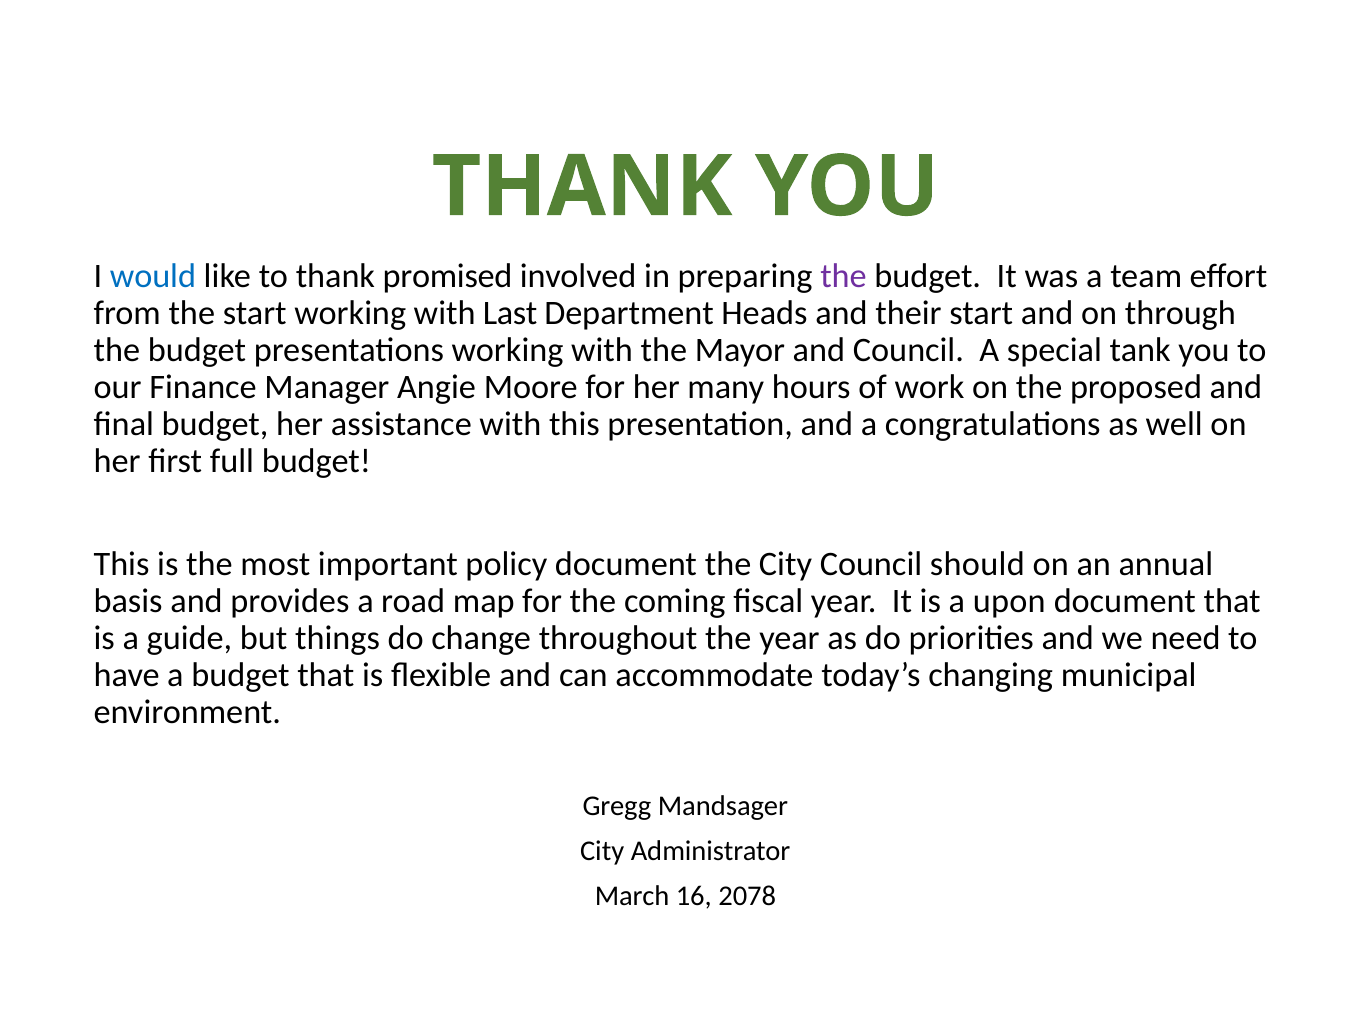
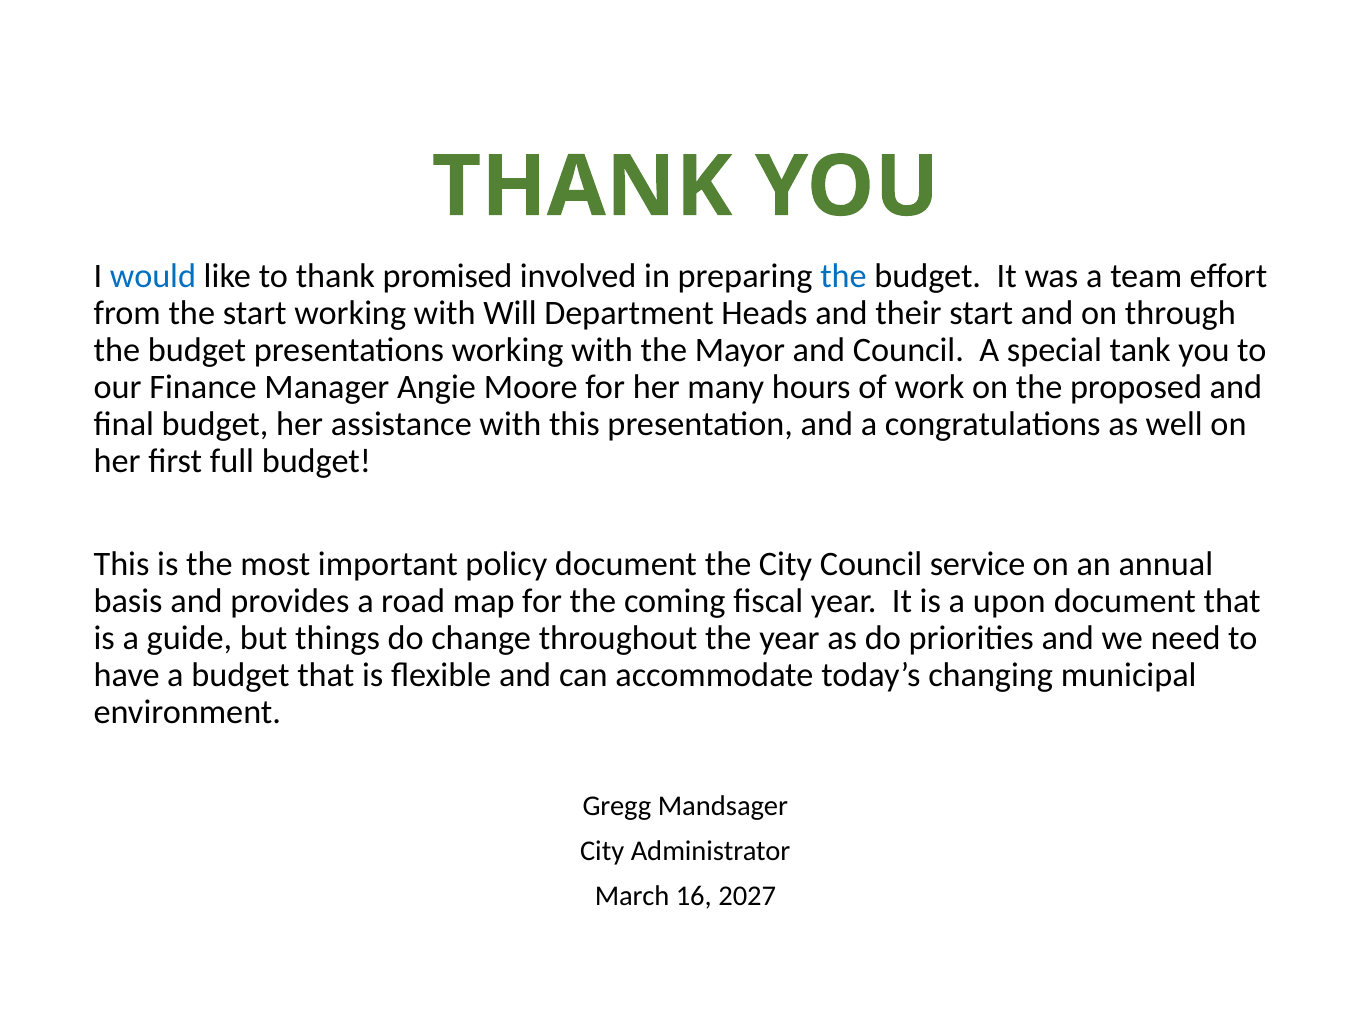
the colour: purple -> blue (844, 277)
Last: Last -> Will (510, 314)
should: should -> service (978, 564)
2078: 2078 -> 2027 (747, 896)
